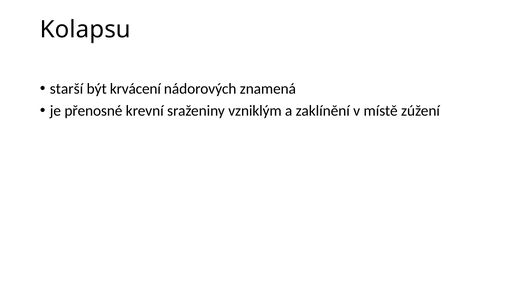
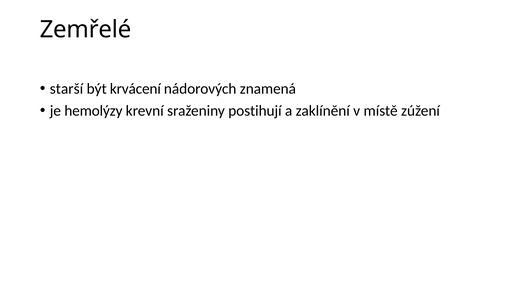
Kolapsu: Kolapsu -> Zemřelé (86, 30)
přenosné: přenosné -> hemolýzy (93, 111)
vzniklým: vzniklým -> postihují (255, 111)
